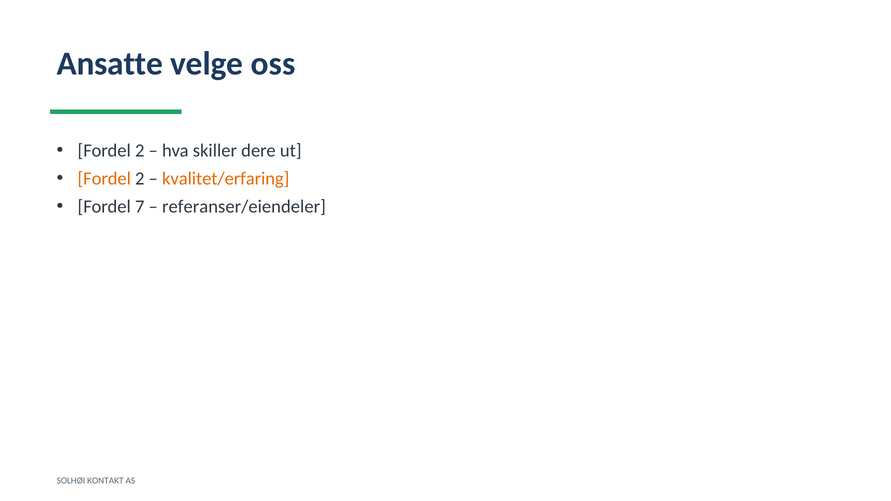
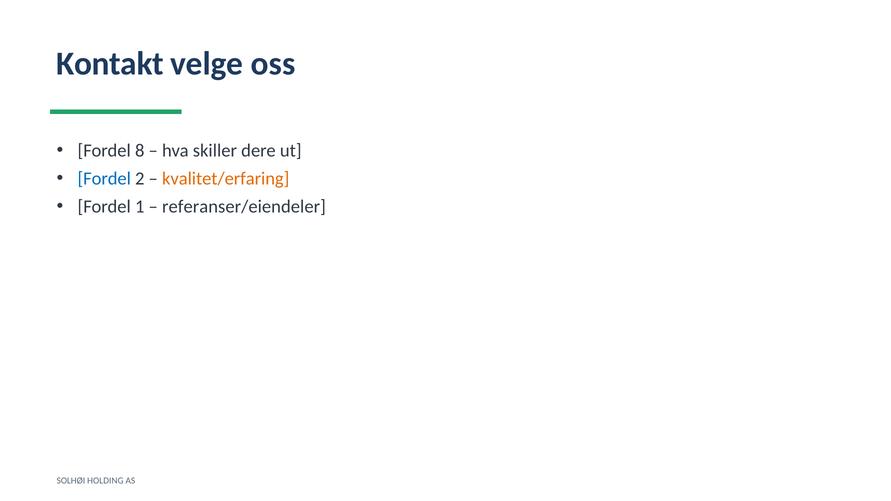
Ansatte: Ansatte -> Kontakt (110, 64)
2: 2 -> 8 (140, 151)
Fordel colour: orange -> blue (104, 179)
7: 7 -> 1 (140, 207)
KONTAKT: KONTAKT -> HOLDING (105, 481)
